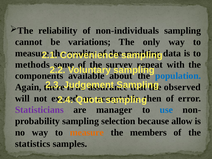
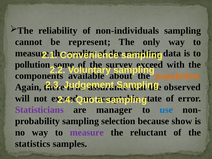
variations: variations -> represent (89, 42)
methods: methods -> pollution (33, 65)
survey repeat: repeat -> exceed (150, 65)
population colour: blue -> orange (178, 76)
then: then -> state (153, 99)
allow: allow -> show (182, 121)
measure colour: orange -> purple (87, 132)
members: members -> reluctant (148, 132)
